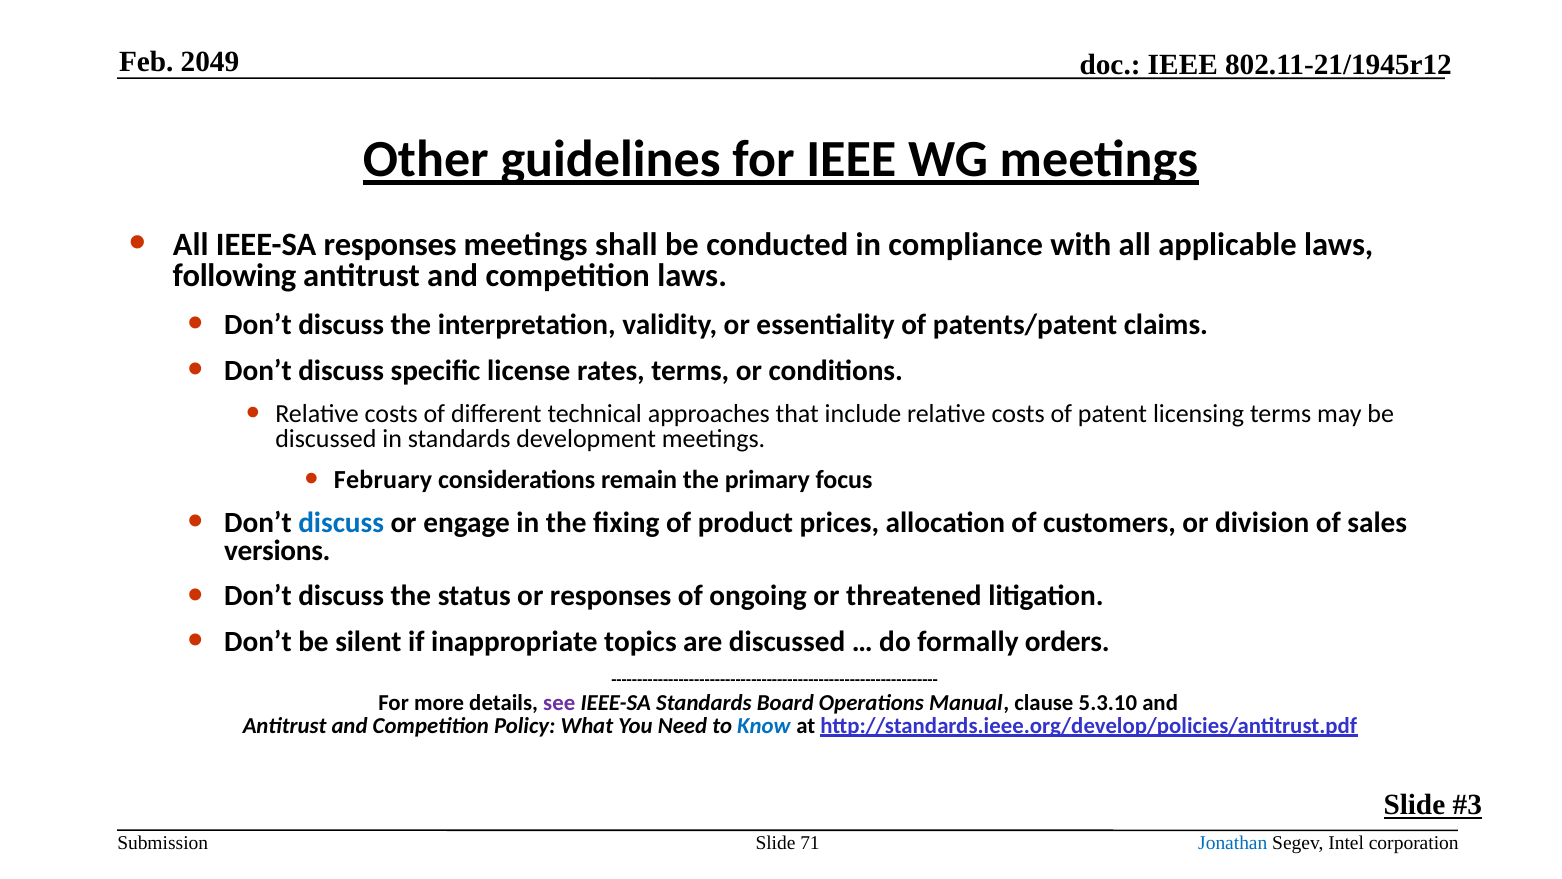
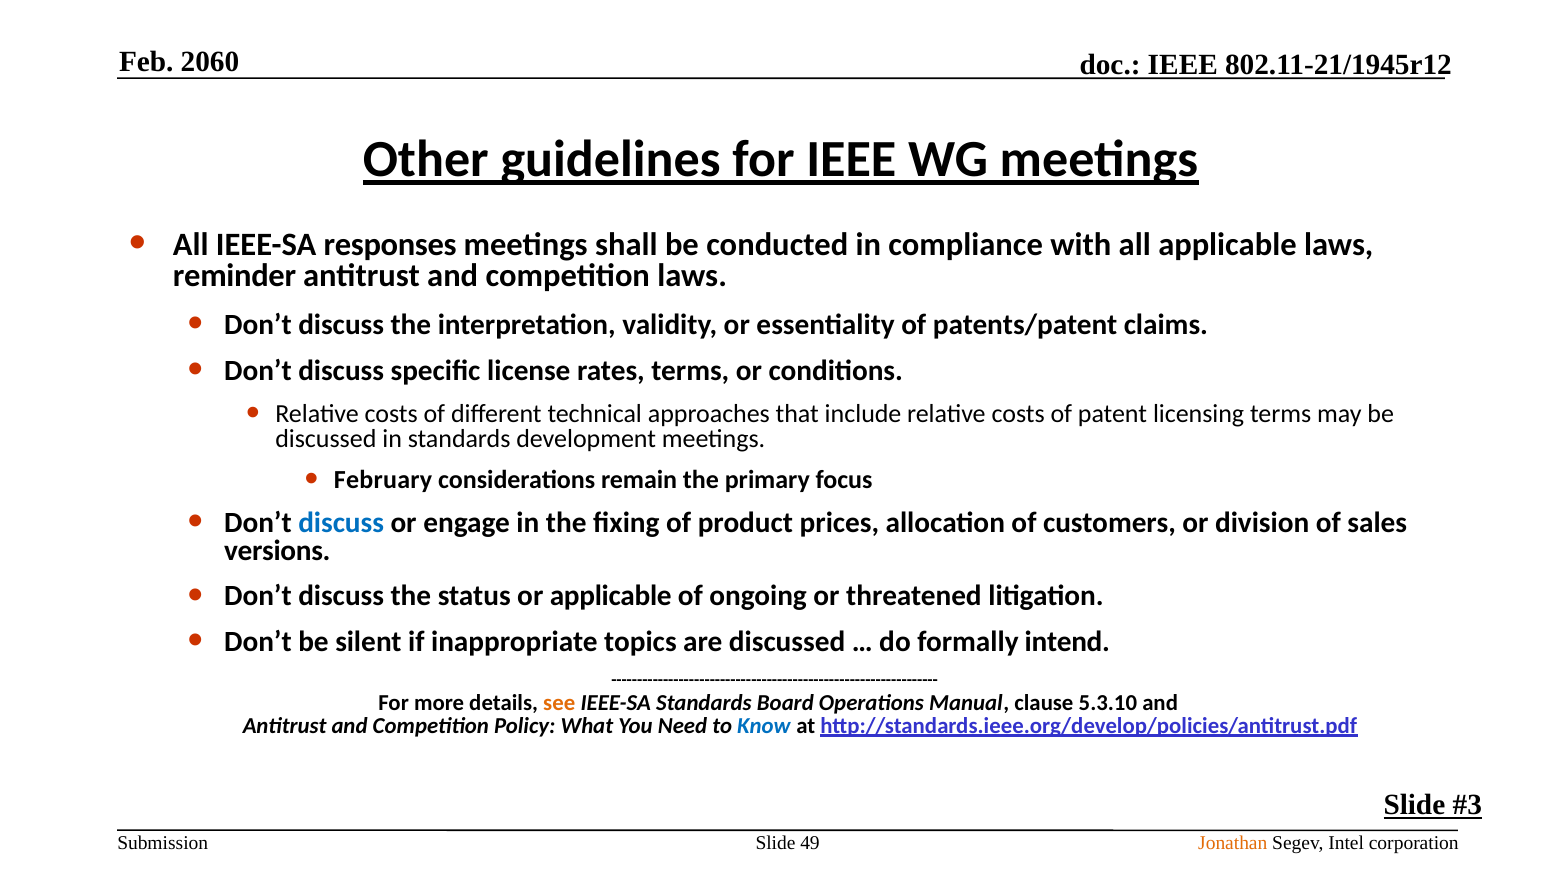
2049: 2049 -> 2060 (210, 62)
following: following -> reminder (235, 276)
or responses: responses -> applicable (611, 596)
orders: orders -> intend (1067, 642)
see colour: purple -> orange (559, 703)
71: 71 -> 49 (810, 843)
Jonathan colour: blue -> orange (1233, 843)
